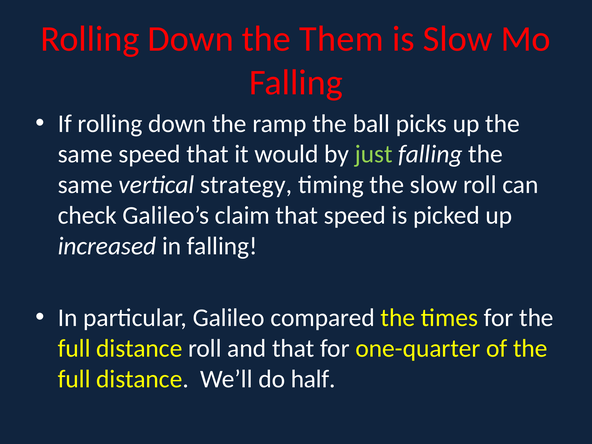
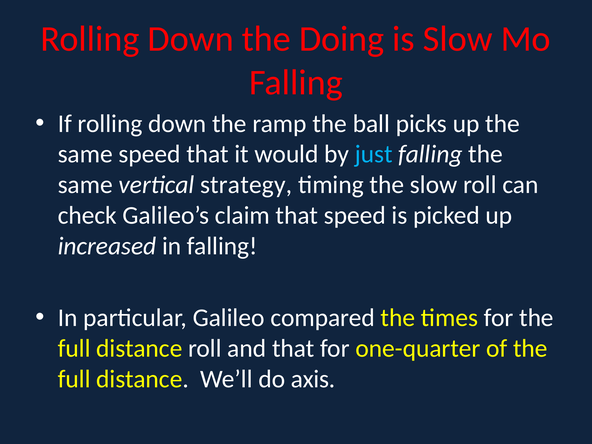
Them: Them -> Doing (342, 39)
just colour: light green -> light blue (374, 154)
half: half -> axis (313, 379)
